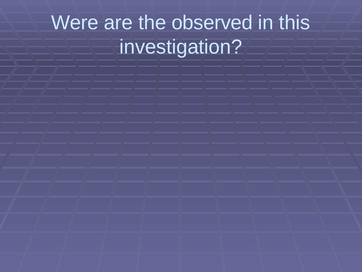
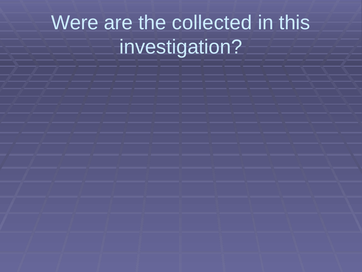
observed: observed -> collected (212, 23)
